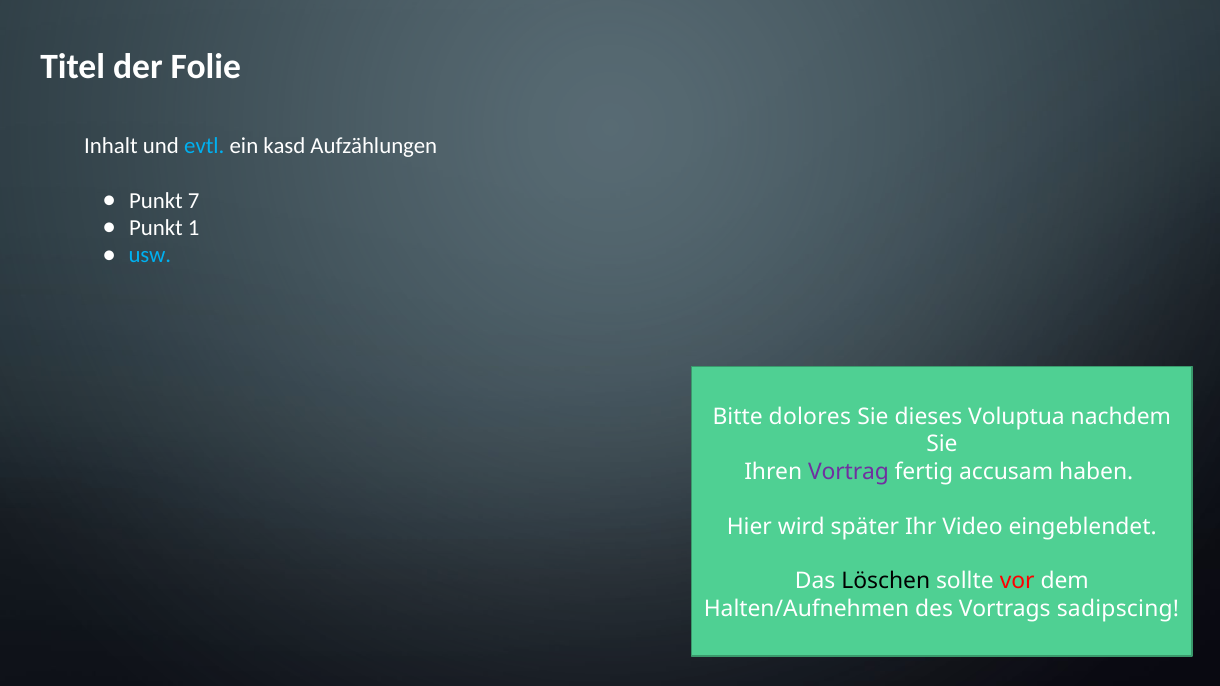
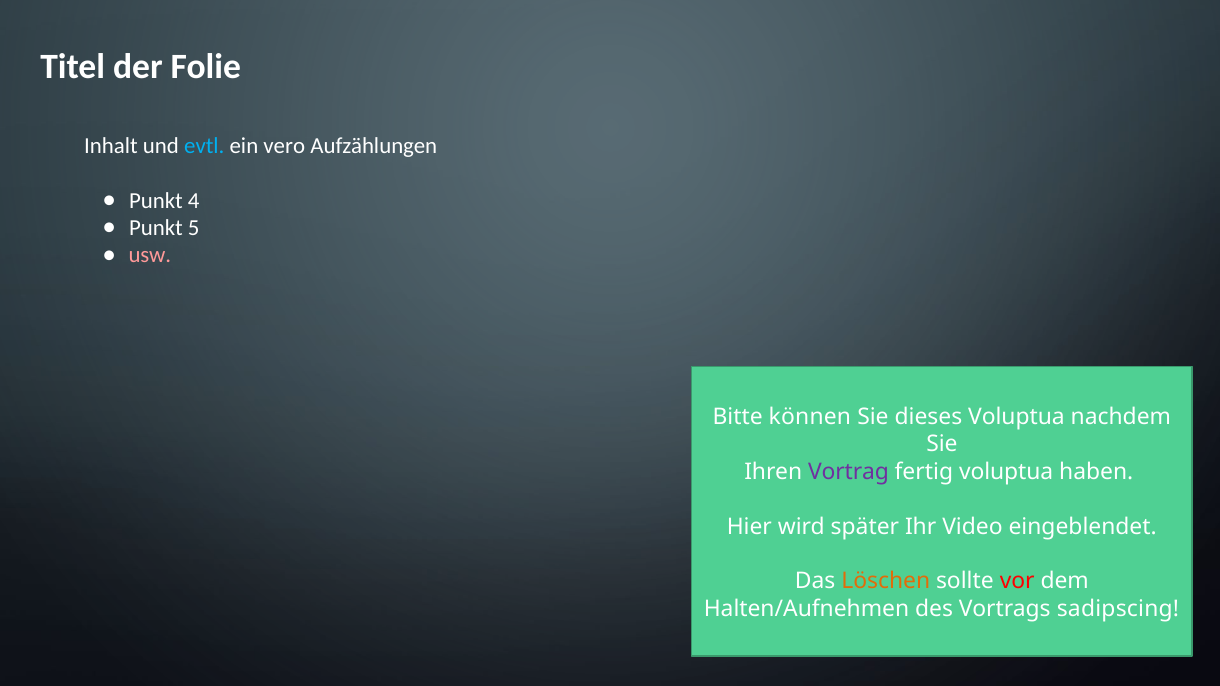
kasd: kasd -> vero (284, 146)
7: 7 -> 4 (194, 201)
1: 1 -> 5 (194, 228)
usw colour: light blue -> pink (150, 256)
dolores: dolores -> können (810, 417)
fertig accusam: accusam -> voluptua (1006, 472)
Löschen colour: black -> orange (886, 582)
